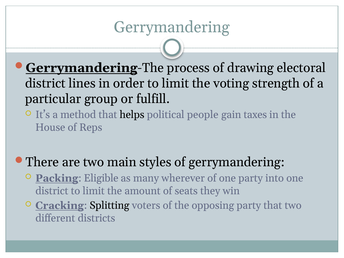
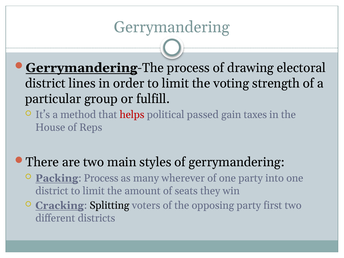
helps colour: black -> red (132, 115)
people: people -> passed (203, 115)
Packing Eligible: Eligible -> Process (101, 178)
party that: that -> first (273, 205)
